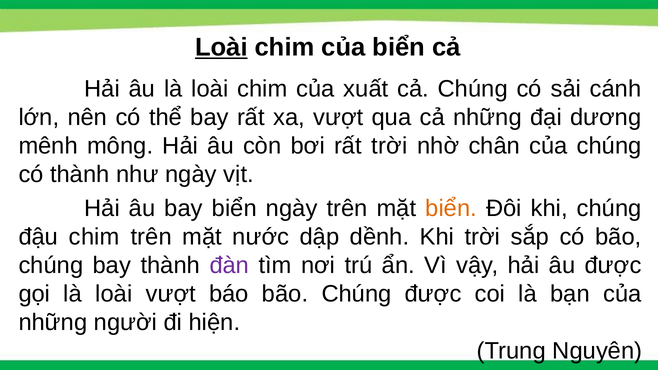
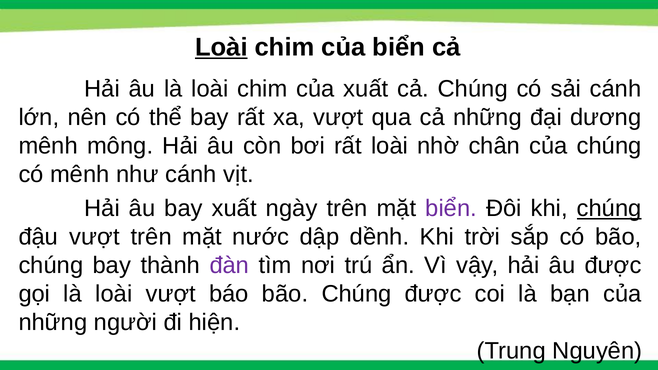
rất trời: trời -> loài (390, 146)
có thành: thành -> mênh (80, 175)
như ngày: ngày -> cánh (191, 175)
bay biển: biển -> xuất (234, 209)
biển colour: orange -> purple (451, 209)
chúng underline: none -> present (609, 209)
đậu chim: chim -> vượt (94, 237)
